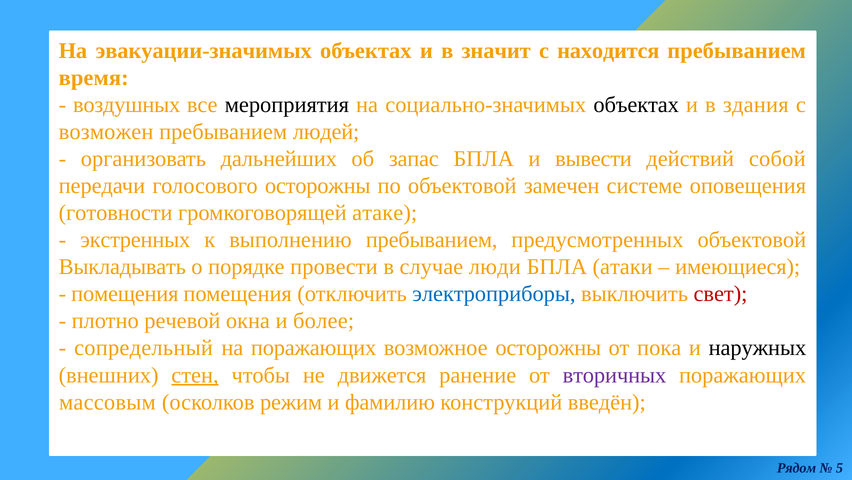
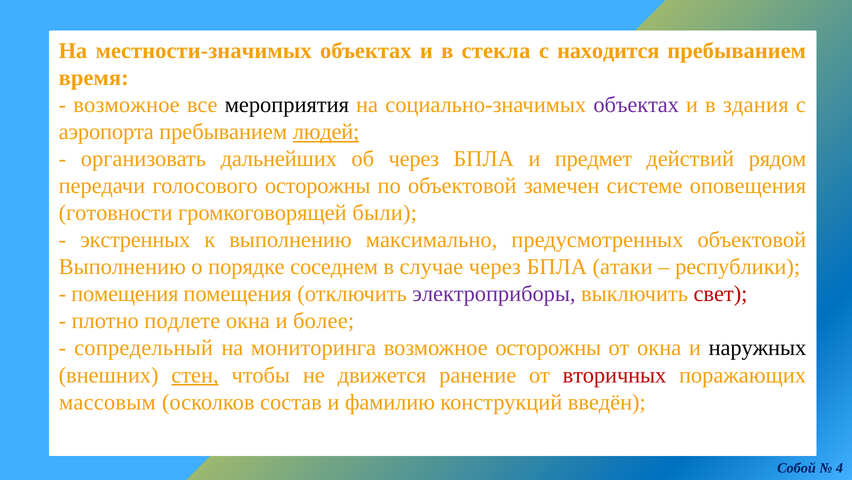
эвакуации-значимых: эвакуации-значимых -> местности-значимых (204, 51)
значит: значит -> стекла (496, 51)
воздушных: воздушных -> возможное (126, 105)
объектах colour: black -> purple (636, 105)
возможен: возможен -> аэропорта (106, 132)
людей underline: none -> present (326, 132)
об запас: запас -> через (414, 159)
вывести: вывести -> предмет (594, 159)
собой: собой -> рядом (778, 159)
атаке: атаке -> были (385, 213)
выполнению пребыванием: пребыванием -> максимально (432, 240)
Выкладывать: Выкладывать -> Выполнению (122, 267)
провести: провести -> соседнем (334, 267)
случае люди: люди -> через (495, 267)
имеющиеся: имеющиеся -> республики (738, 267)
электроприборы colour: blue -> purple (494, 294)
речевой: речевой -> подлете (182, 321)
на поражающих: поражающих -> мониторинга (314, 348)
от пока: пока -> окна (659, 348)
вторичных colour: purple -> red (614, 375)
режим: режим -> состав (291, 401)
Рядом: Рядом -> Собой (796, 467)
5: 5 -> 4 (839, 467)
